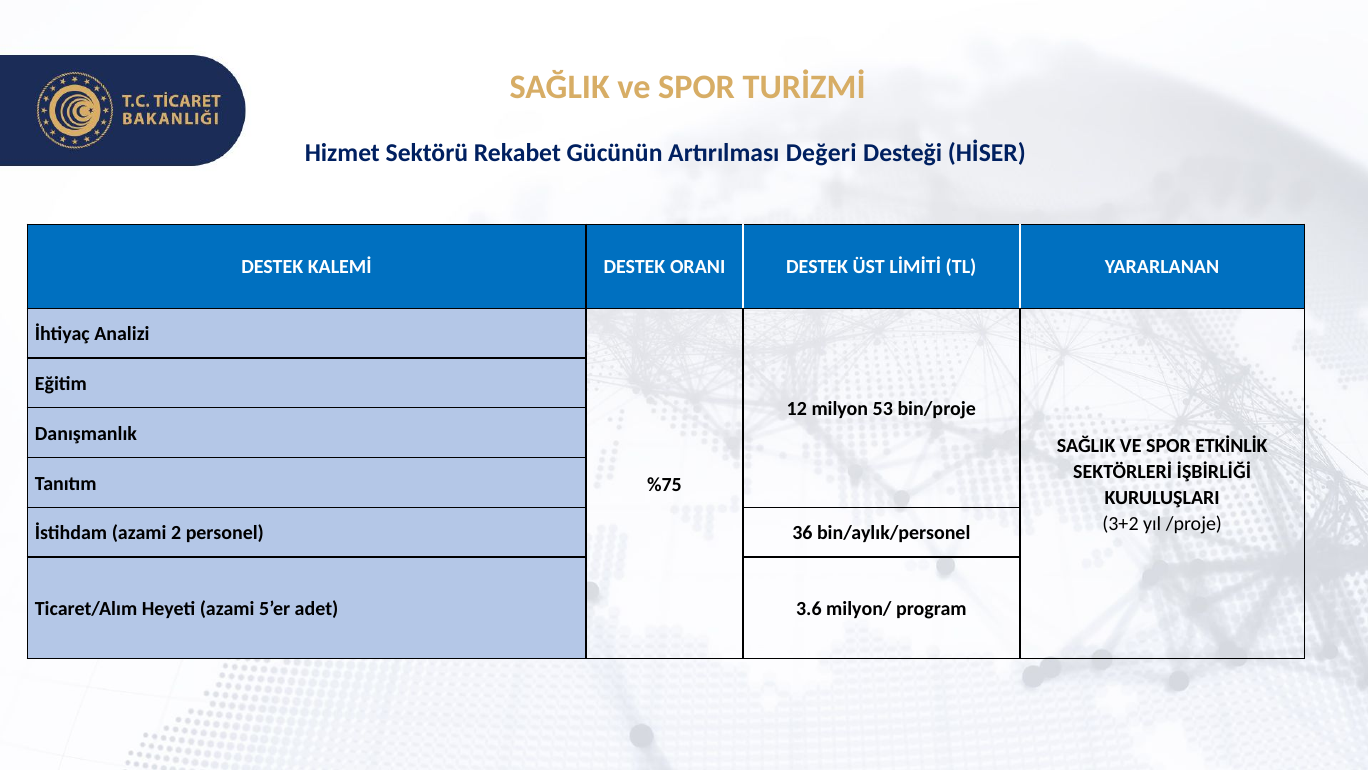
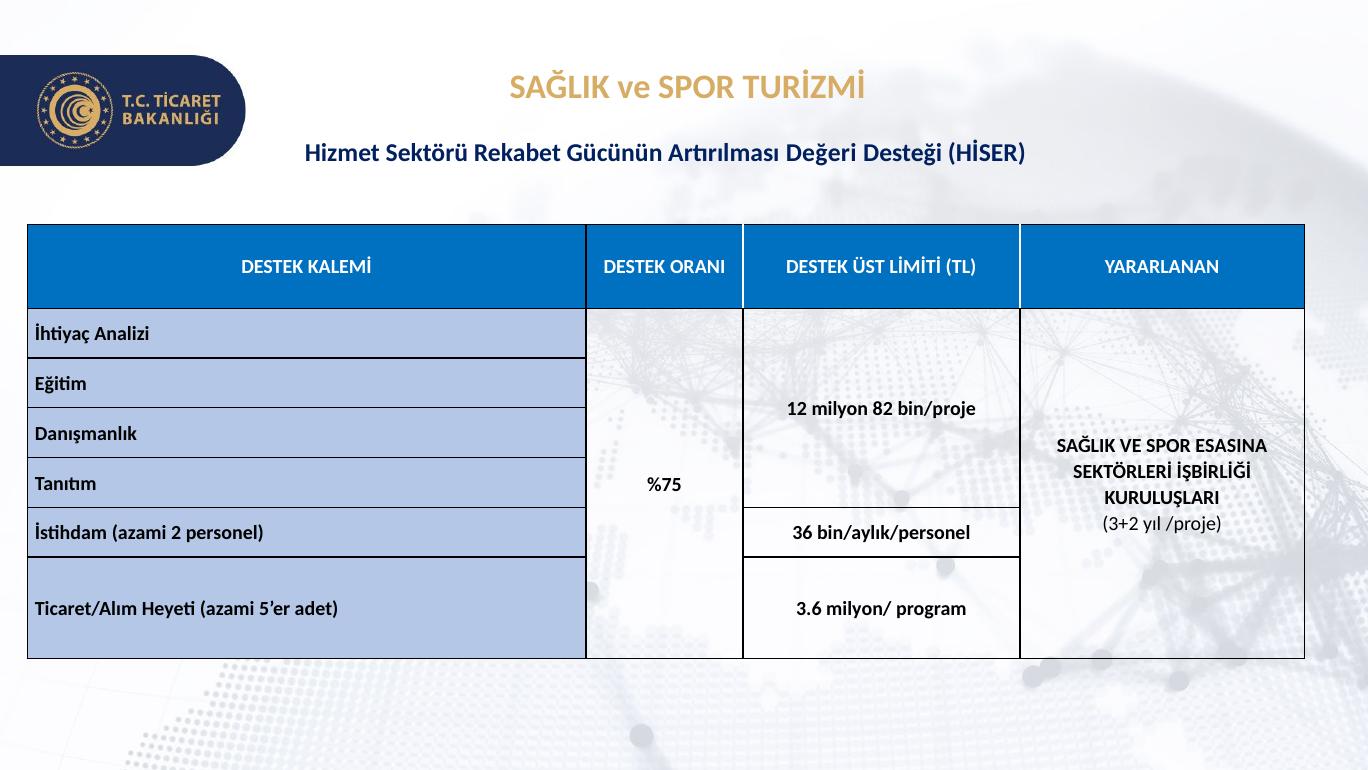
53: 53 -> 82 (883, 409)
ETKİNLİK: ETKİNLİK -> ESASINA (1231, 445)
